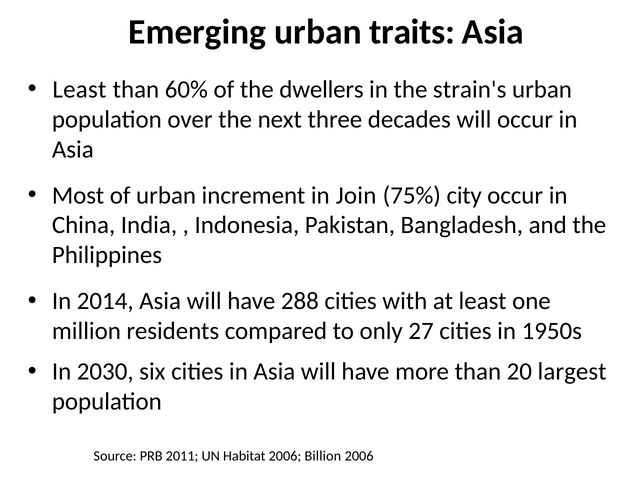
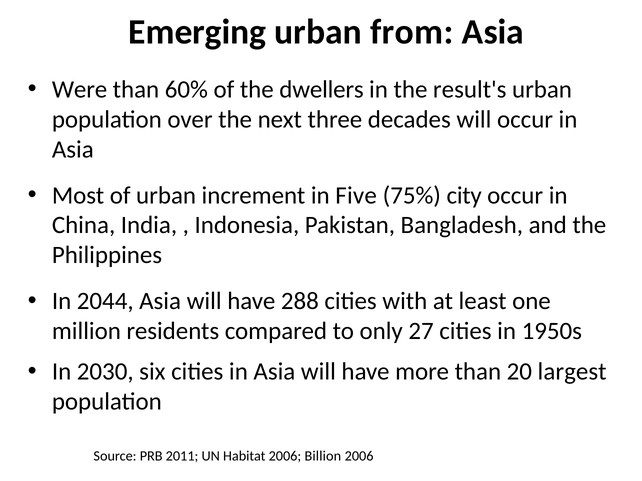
traits: traits -> from (412, 32)
Least: Least -> Were (80, 90)
strain's: strain's -> result's (470, 90)
Join: Join -> Five (356, 195)
2014: 2014 -> 2044 (105, 301)
